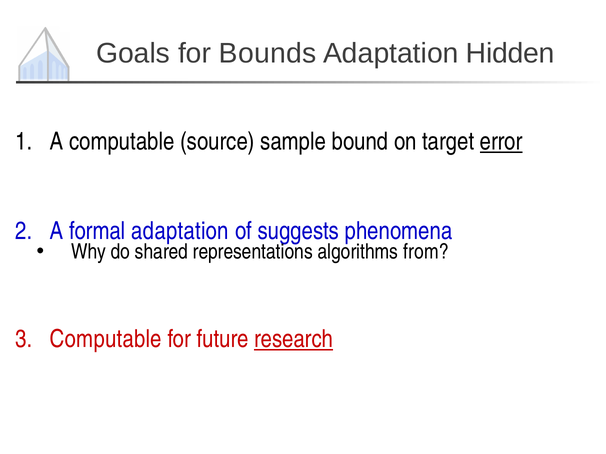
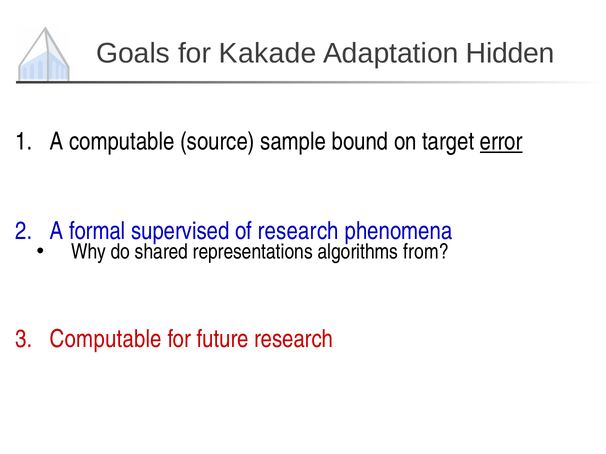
Bounds: Bounds -> Kakade (268, 53)
formal adaptation: adaptation -> supervised (180, 231)
of suggests: suggests -> research (298, 231)
research underline: present -> none (294, 340)
